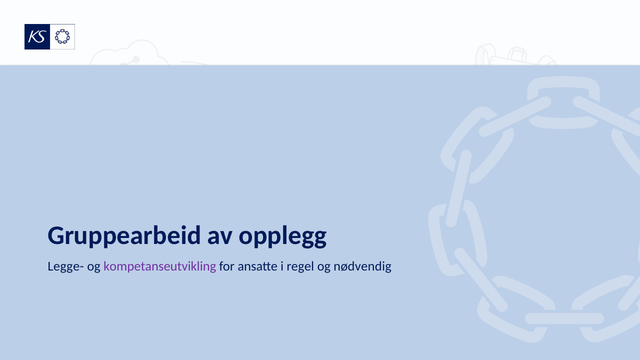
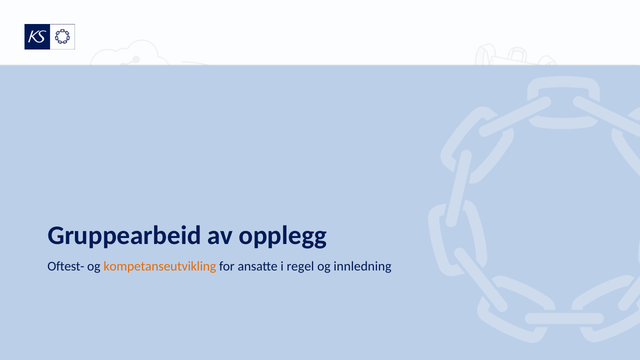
Legge-: Legge- -> Oftest- (66, 267)
kompetanseutvikling colour: purple -> orange (160, 267)
nødvendig: nødvendig -> innledning (363, 267)
